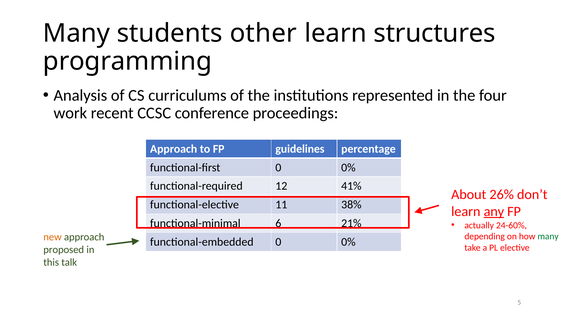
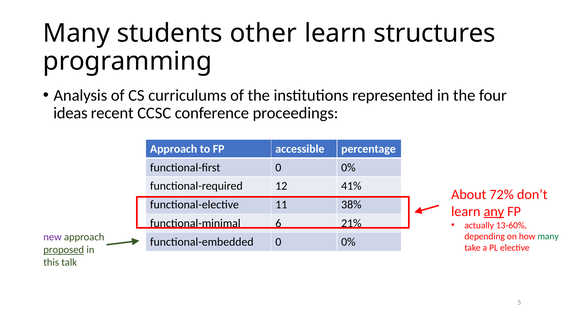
work: work -> ideas (70, 113)
guidelines: guidelines -> accessible (300, 149)
26%: 26% -> 72% (502, 195)
24-60%: 24-60% -> 13-60% (511, 225)
new colour: orange -> purple (53, 237)
proposed underline: none -> present (64, 250)
